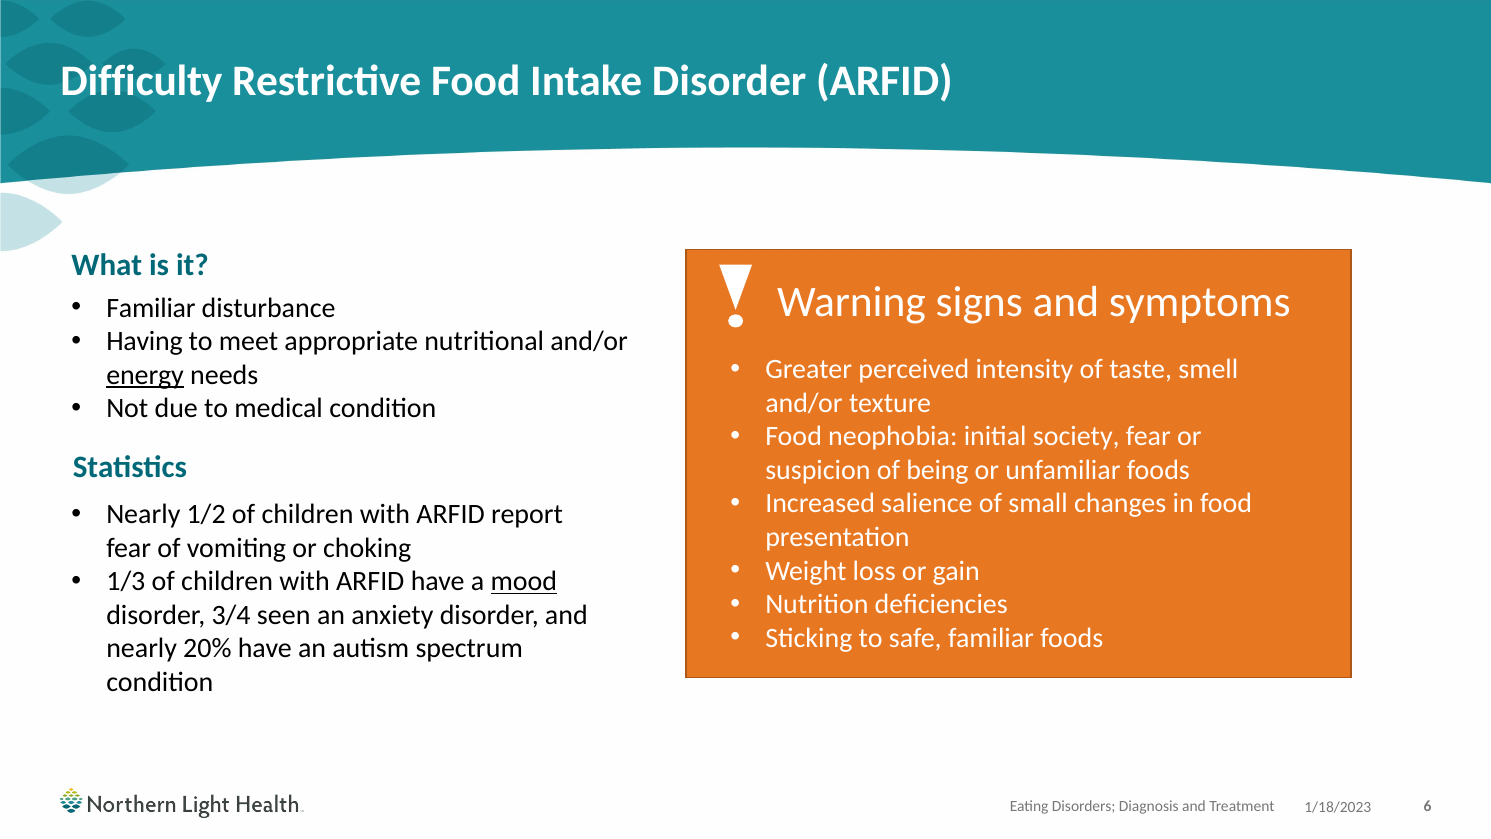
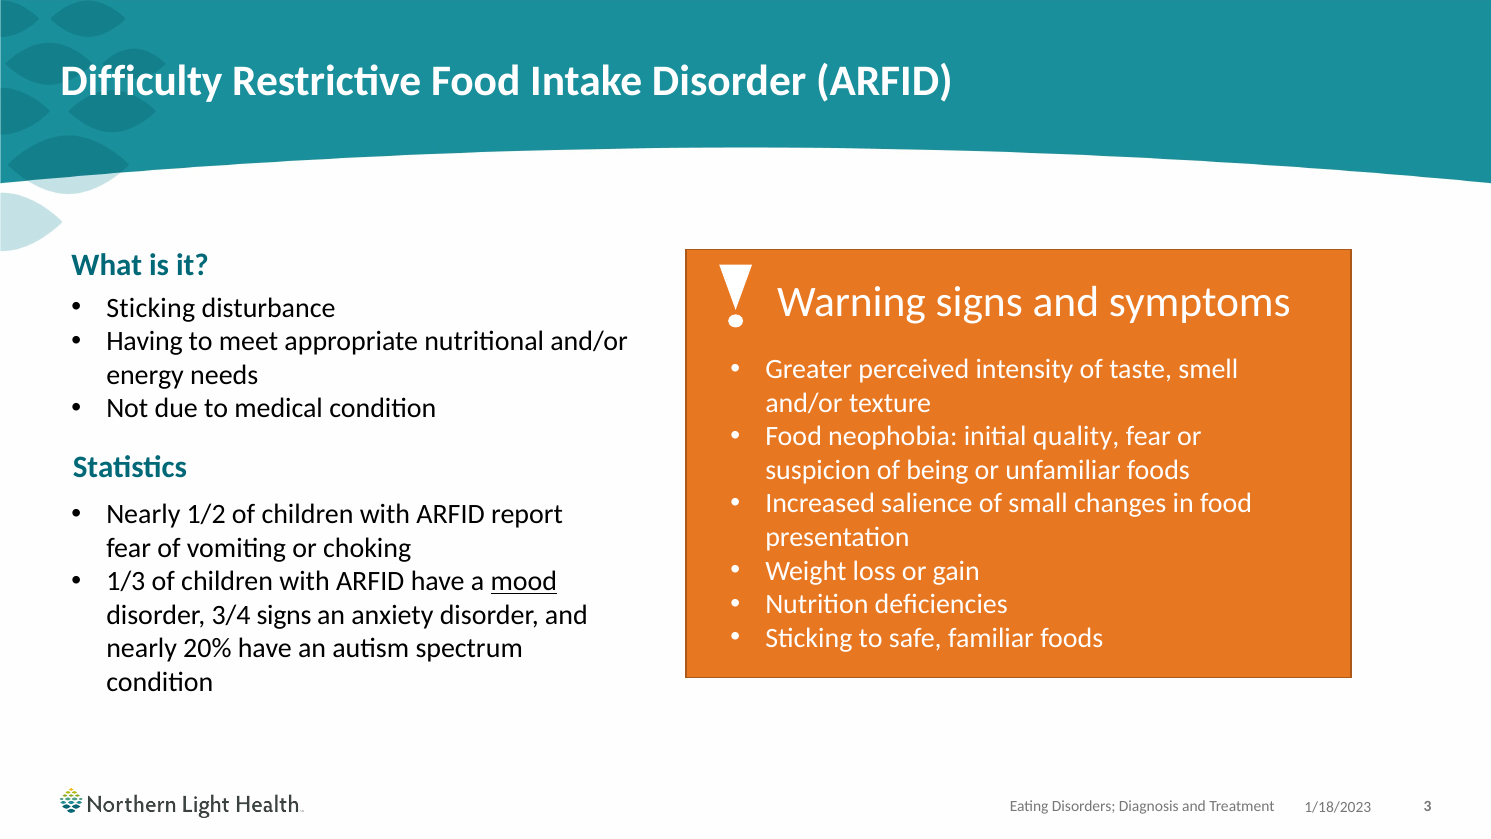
Familiar: Familiar -> Sticking (151, 308)
energy underline: present -> none (145, 375)
society: society -> quality (1076, 436)
3/4 seen: seen -> signs (284, 615)
6: 6 -> 3 (1427, 806)
